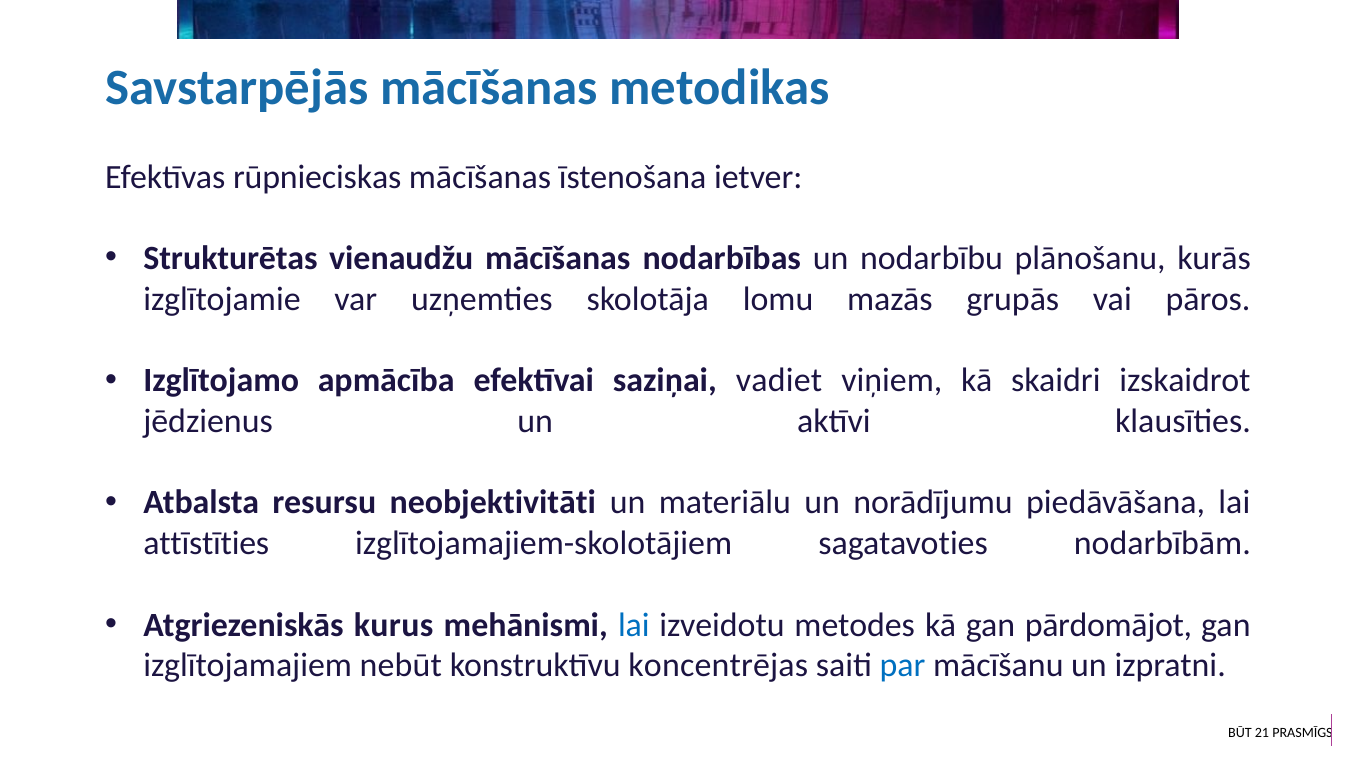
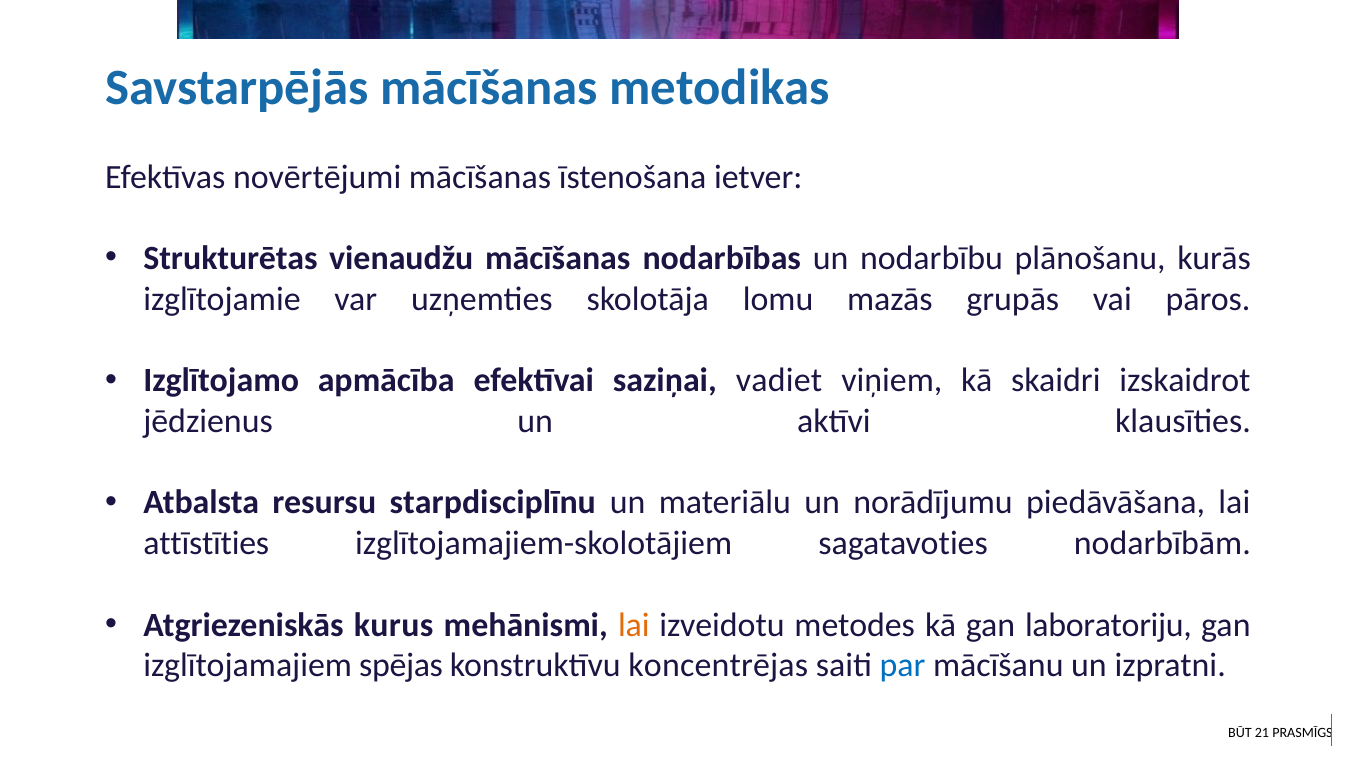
rūpnieciskas: rūpnieciskas -> novērtējumi (317, 177)
neobjektivitāti: neobjektivitāti -> starpdisciplīnu (493, 503)
lai colour: blue -> orange (634, 625)
pārdomājot: pārdomājot -> laboratoriju (1108, 625)
nebūt: nebūt -> spējas (401, 665)
